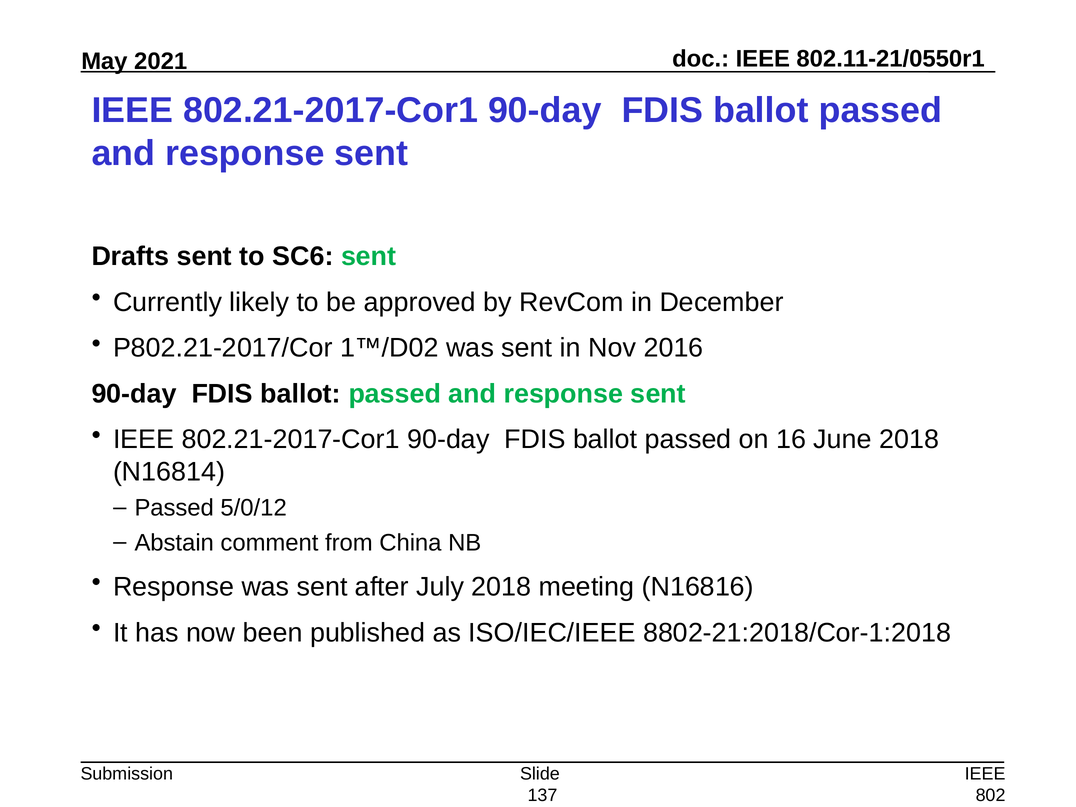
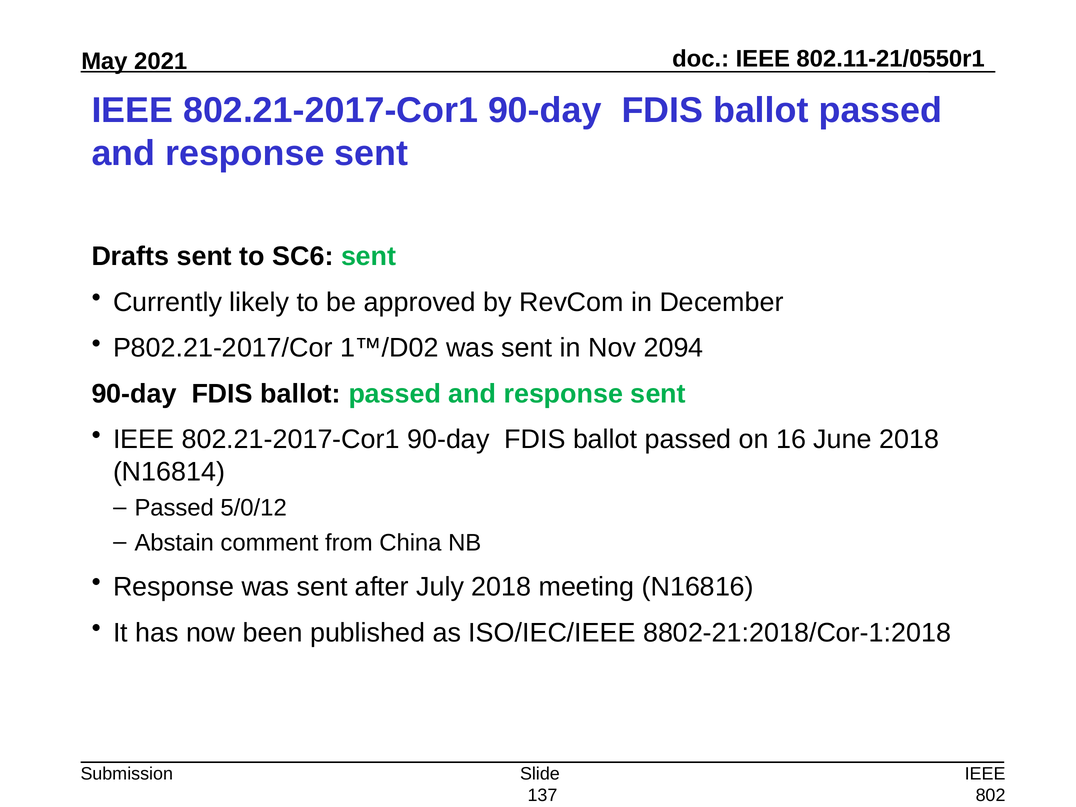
2016: 2016 -> 2094 (674, 348)
